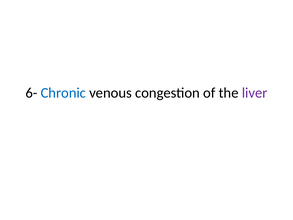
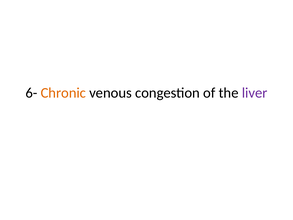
Chronic colour: blue -> orange (63, 93)
